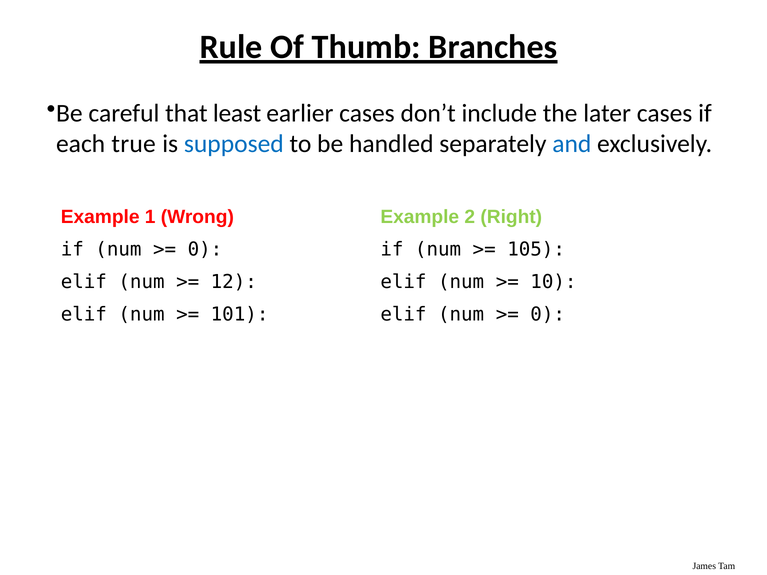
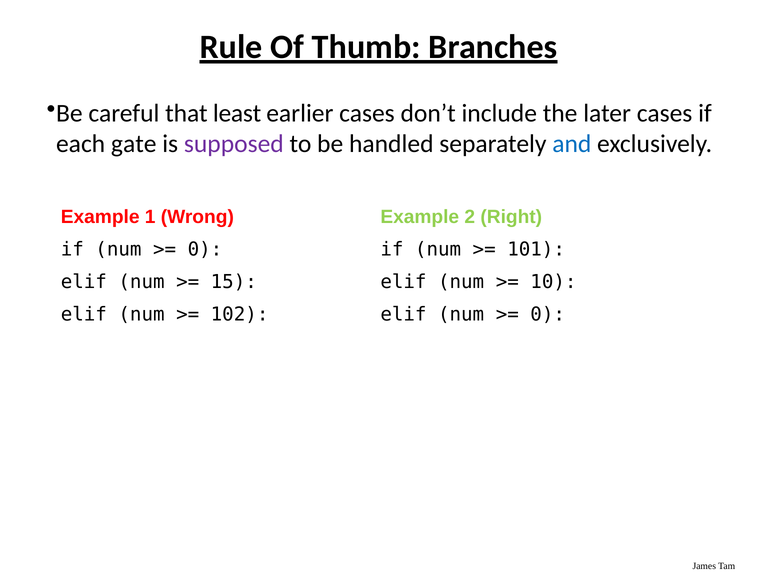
true: true -> gate (134, 144)
supposed colour: blue -> purple (234, 144)
105: 105 -> 101 (536, 249)
12: 12 -> 15 (234, 282)
101: 101 -> 102 (240, 315)
